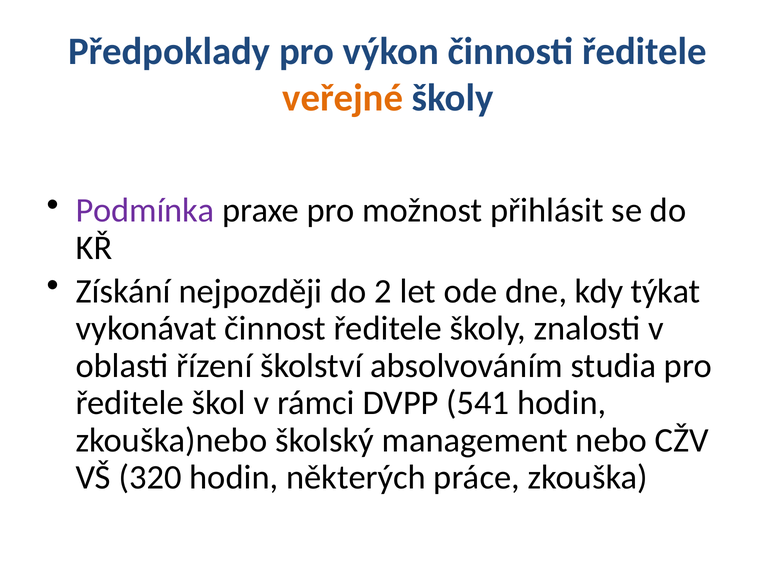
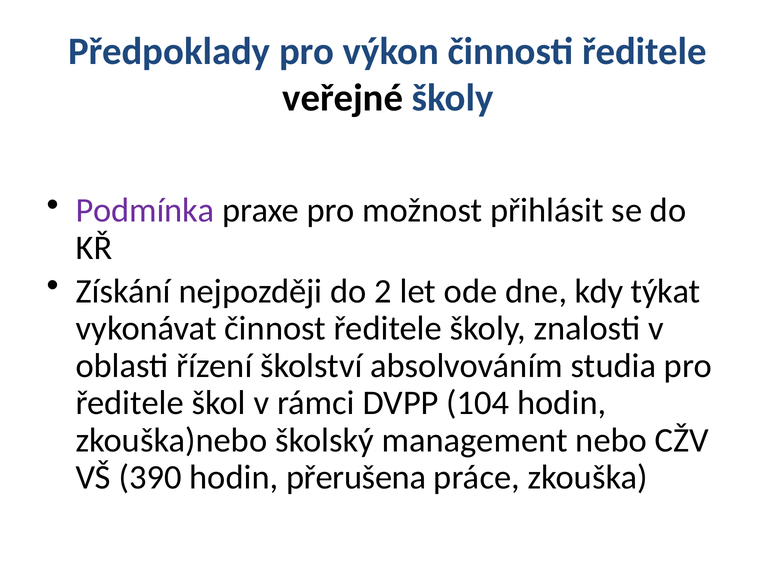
veřejné colour: orange -> black (343, 98)
541: 541 -> 104 (478, 403)
320: 320 -> 390 (150, 477)
některých: některých -> přerušena (356, 477)
